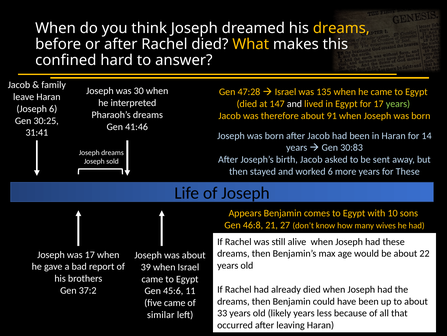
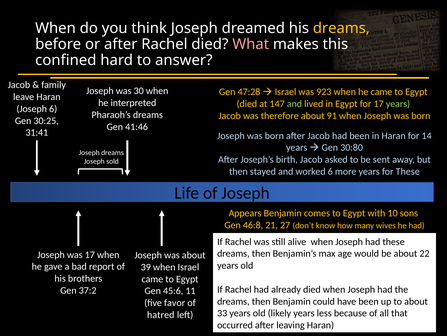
What colour: yellow -> pink (251, 44)
135: 135 -> 923 (324, 92)
and colour: white -> light green (294, 104)
30:83: 30:83 -> 30:80 (352, 147)
five came: came -> favor (175, 302)
similar: similar -> hatred (161, 314)
